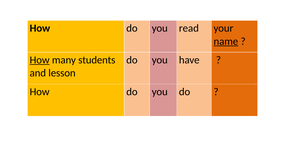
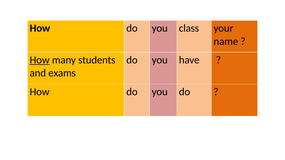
read: read -> class (189, 28)
name underline: present -> none (226, 41)
lesson: lesson -> exams (62, 73)
